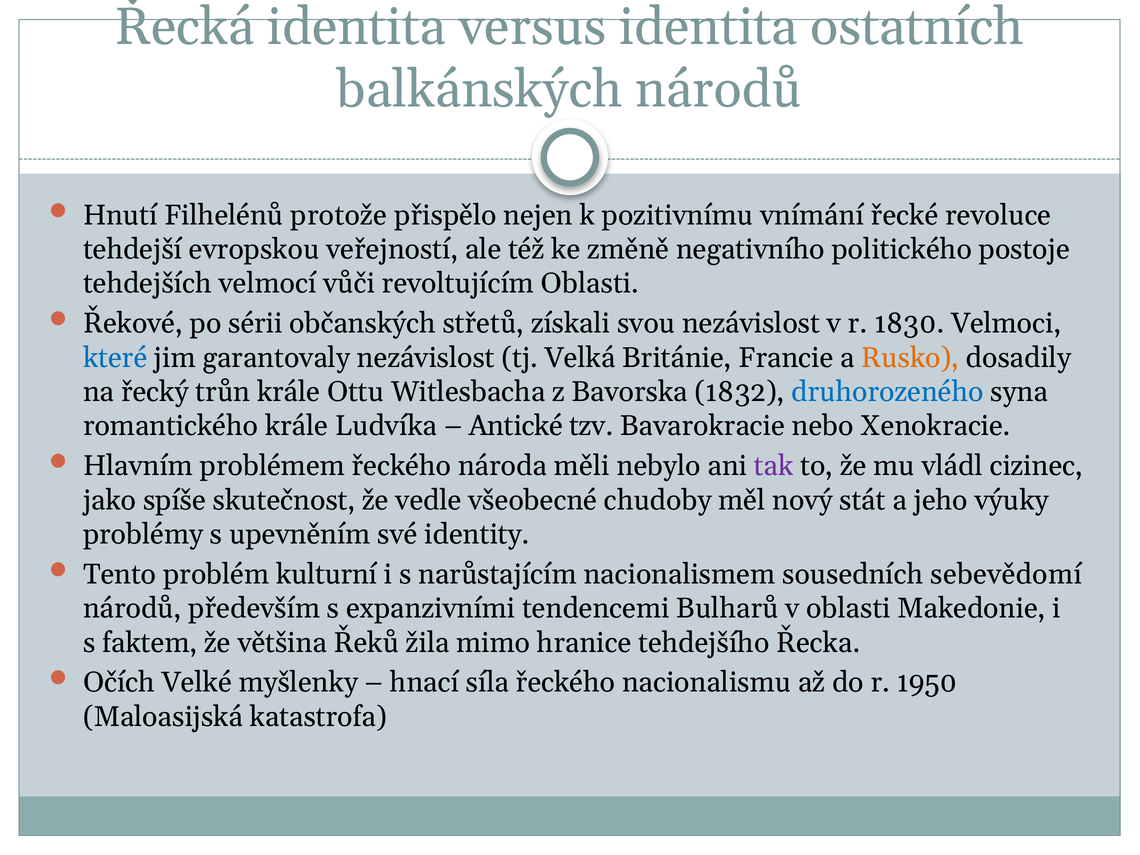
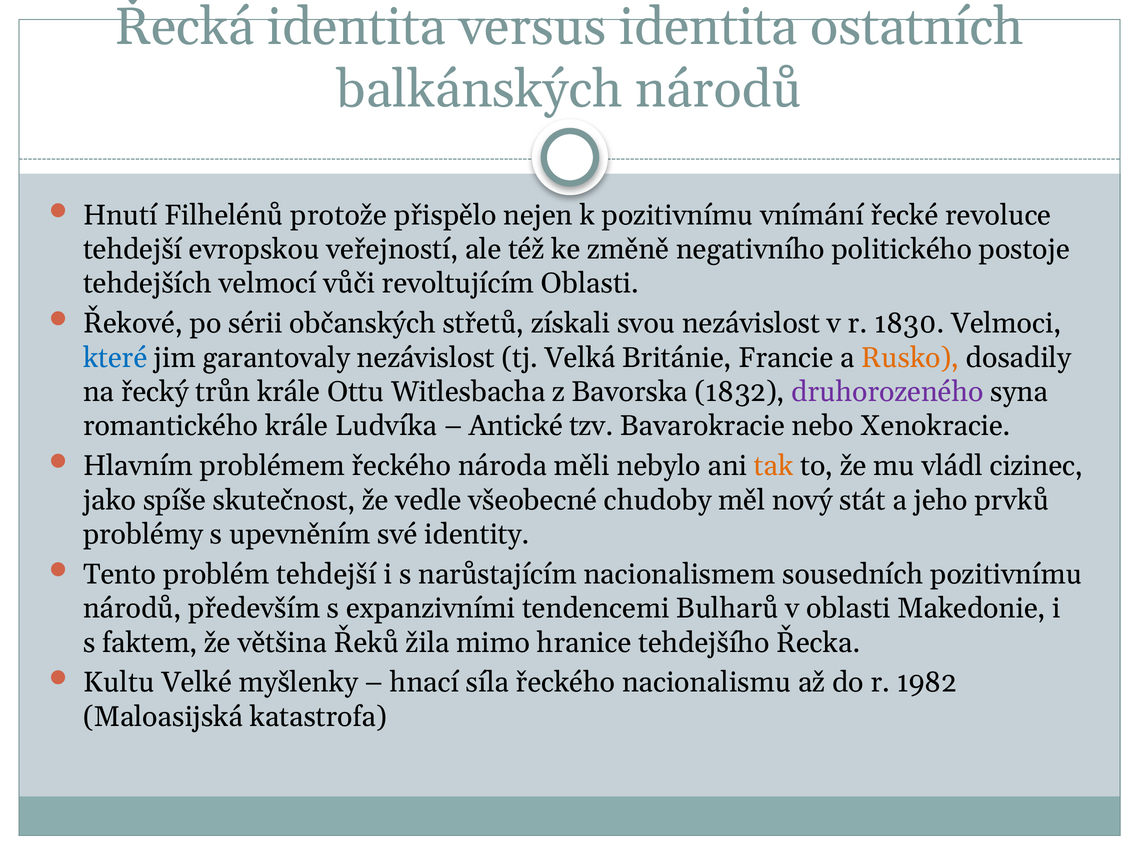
druhorozeného colour: blue -> purple (887, 392)
tak colour: purple -> orange (774, 466)
výuky: výuky -> prvků (1012, 500)
problém kulturní: kulturní -> tehdejší (327, 574)
sousedních sebevědomí: sebevědomí -> pozitivnímu (1006, 574)
Očích: Očích -> Kultu (119, 683)
1950: 1950 -> 1982 (927, 683)
